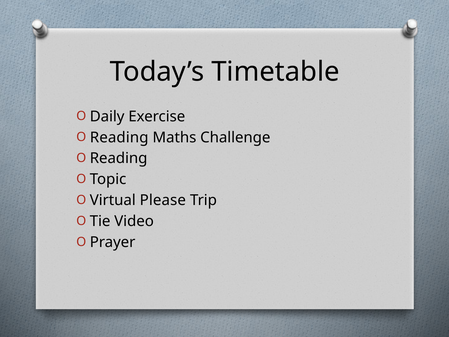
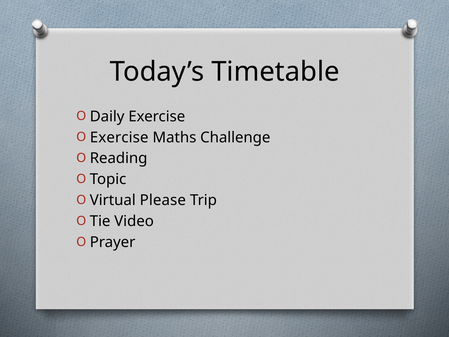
Reading: Reading -> Exercise (119, 137)
